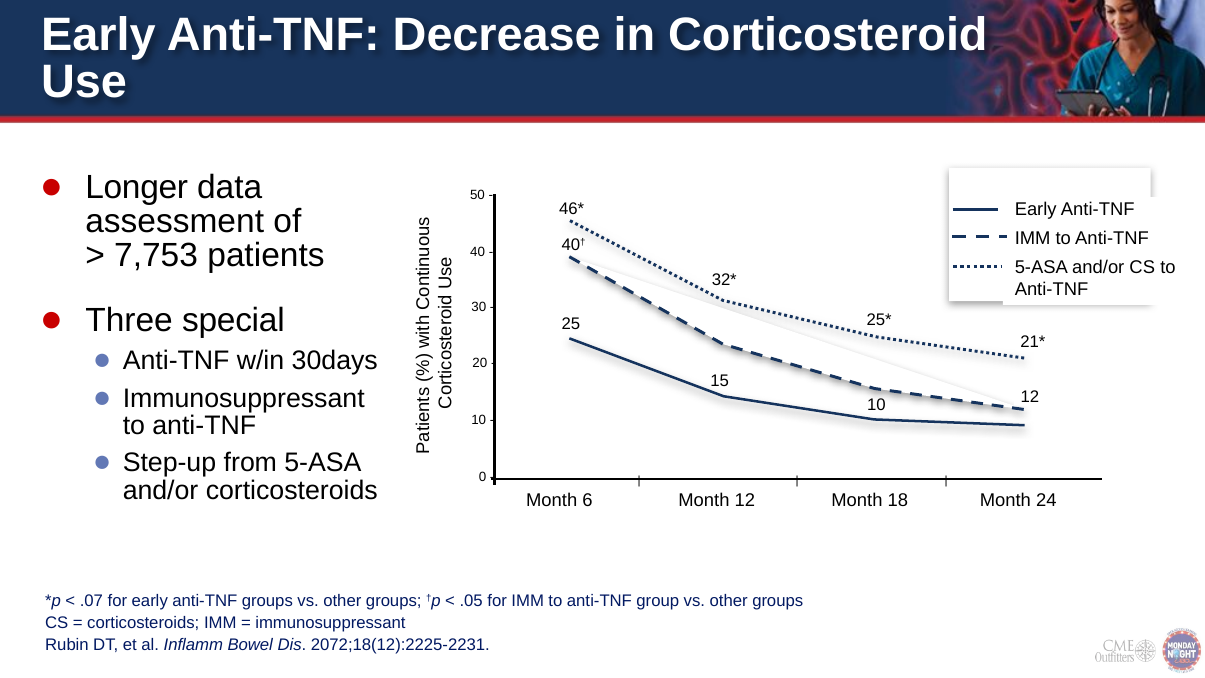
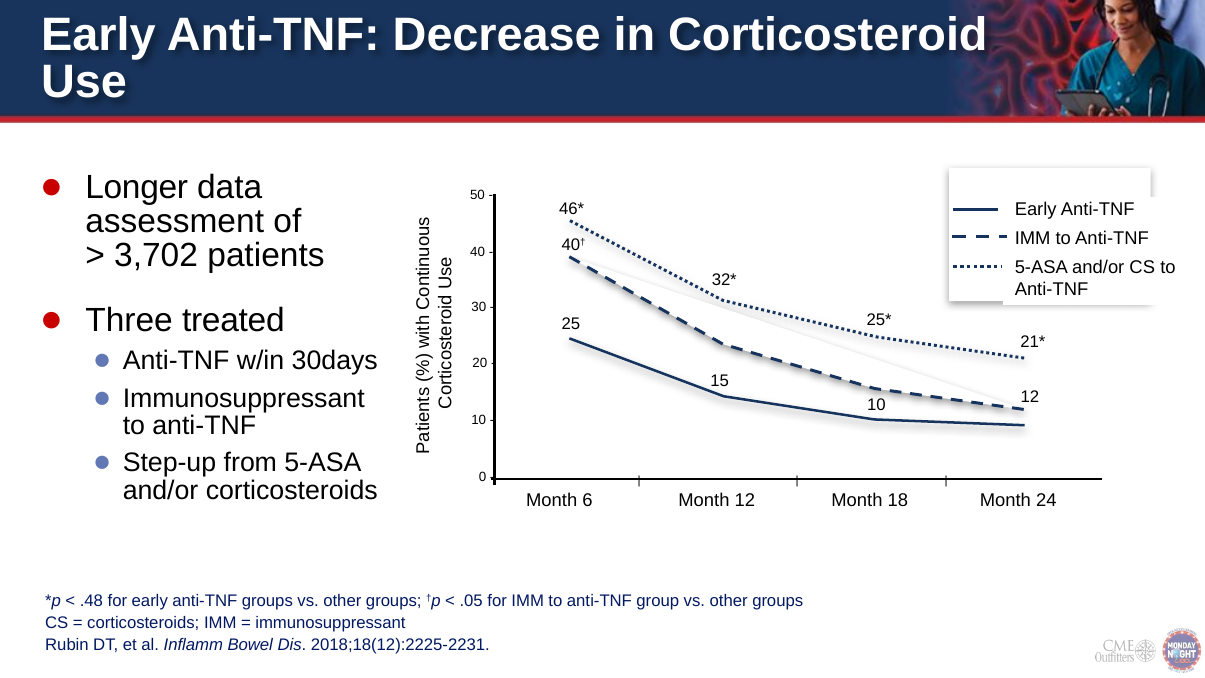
7,753: 7,753 -> 3,702 (156, 256)
special: special -> treated (233, 320)
.07: .07 -> .48 (91, 601)
2072;18(12):2225-2231: 2072;18(12):2225-2231 -> 2018;18(12):2225-2231 (400, 645)
